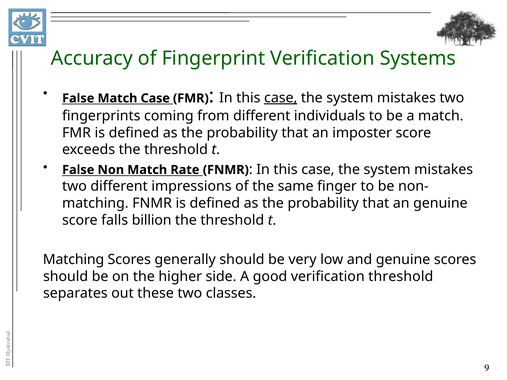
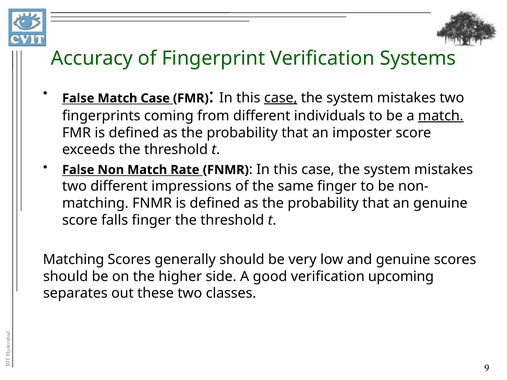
match underline: none -> present (441, 116)
falls billion: billion -> finger (152, 220)
verification threshold: threshold -> upcoming (401, 277)
